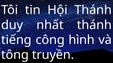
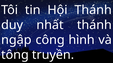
tiếng: tiếng -> ngập (16, 40)
